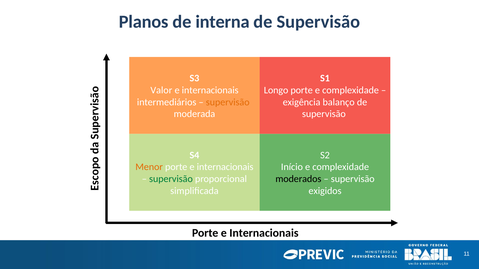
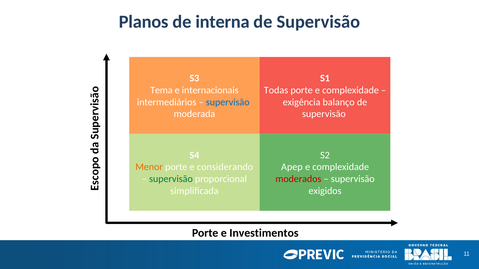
Valor: Valor -> Tema (161, 90)
Longo: Longo -> Todas (276, 90)
supervisão colour: orange -> blue (228, 102)
internacionais: internacionais -> considerando (225, 167)
Início: Início -> Apep (292, 167)
moderados colour: black -> red (298, 179)
Internacionais: Internacionais -> Investimentos (264, 233)
